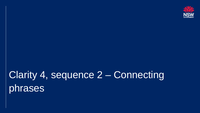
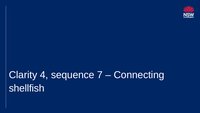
2: 2 -> 7 (100, 75)
phrases: phrases -> shellfish (27, 88)
